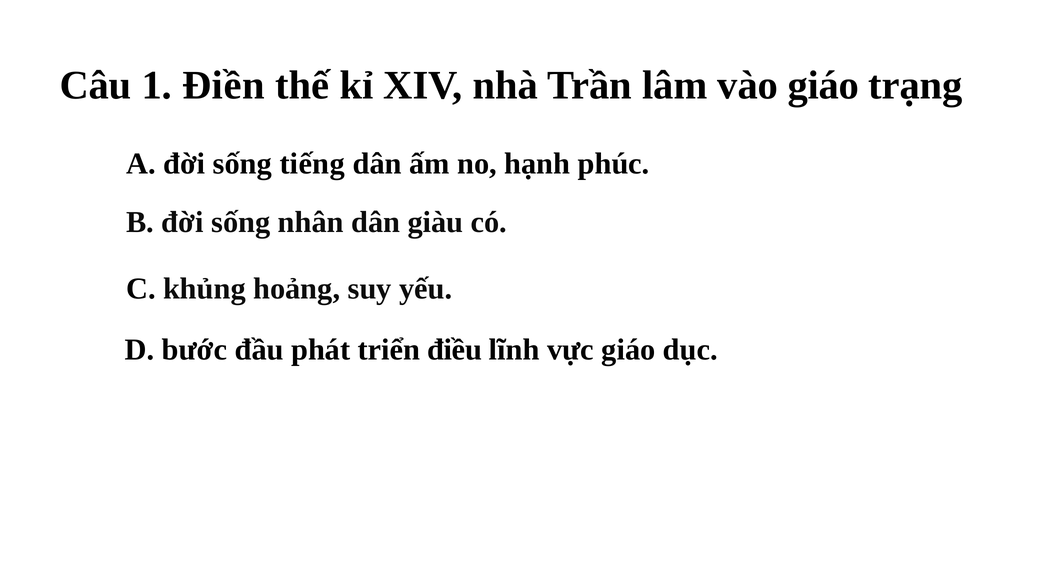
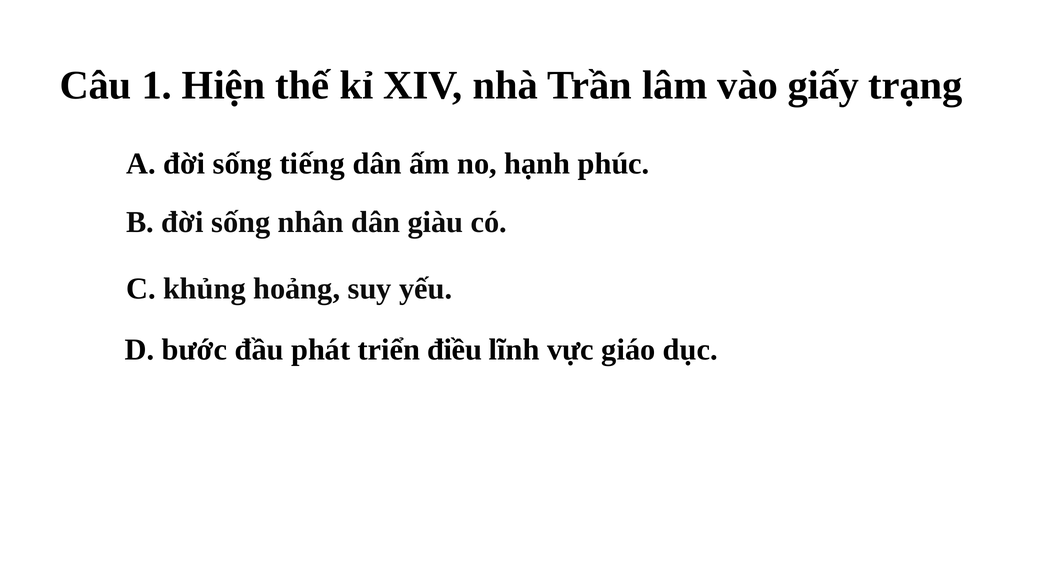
Điền: Điền -> Hiện (224, 85)
vào giáo: giáo -> giấy (823, 85)
